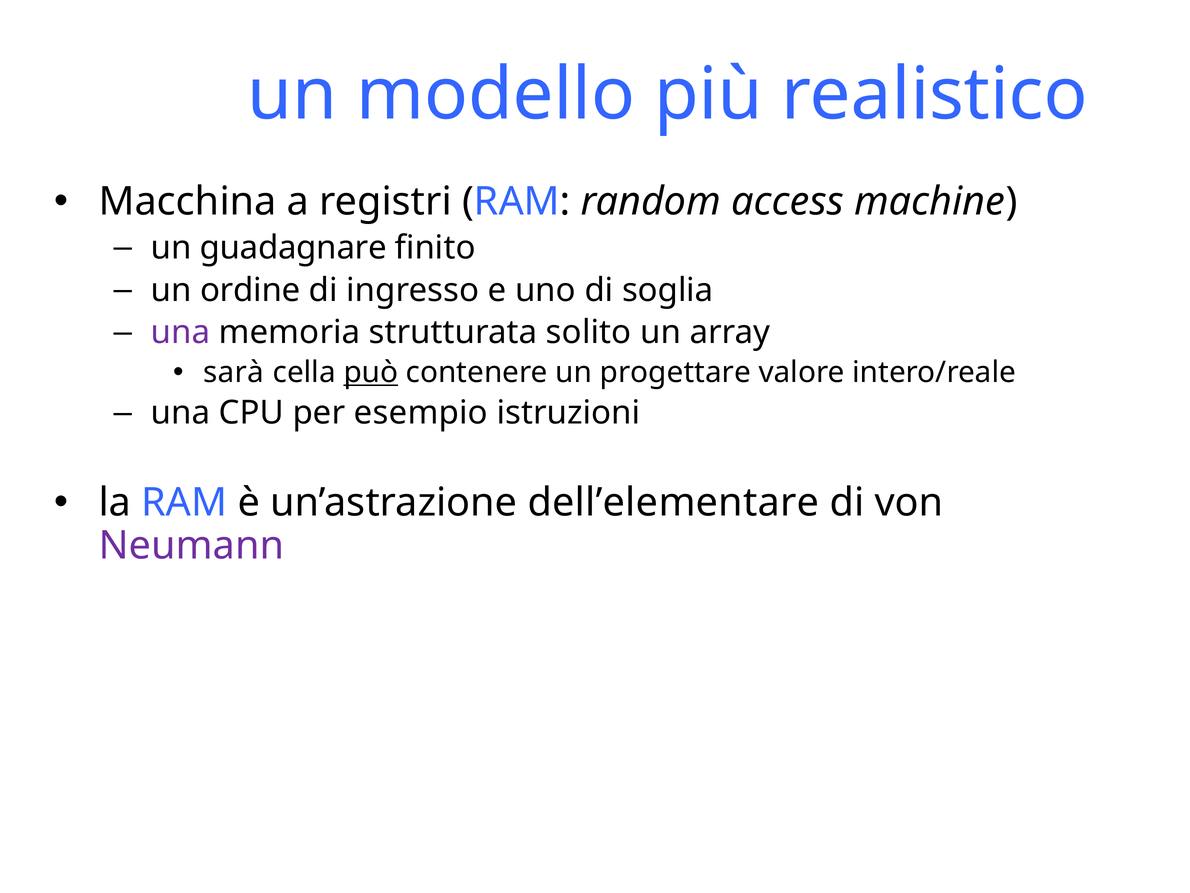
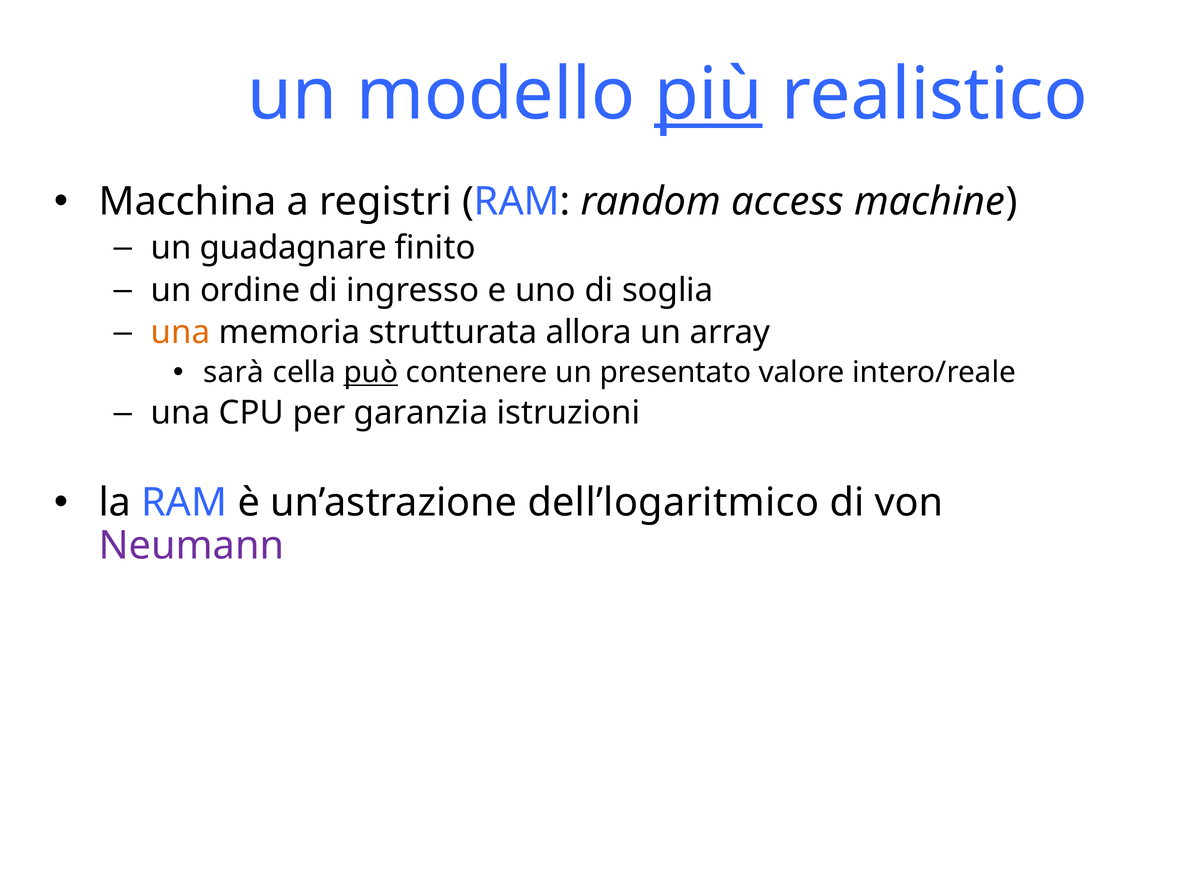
più underline: none -> present (708, 95)
una colour: purple -> orange (180, 332)
solito: solito -> allora (589, 332)
progettare: progettare -> presentato (675, 372)
esempio: esempio -> garanzia (421, 413)
dell’elementare: dell’elementare -> dell’logaritmico (673, 502)
